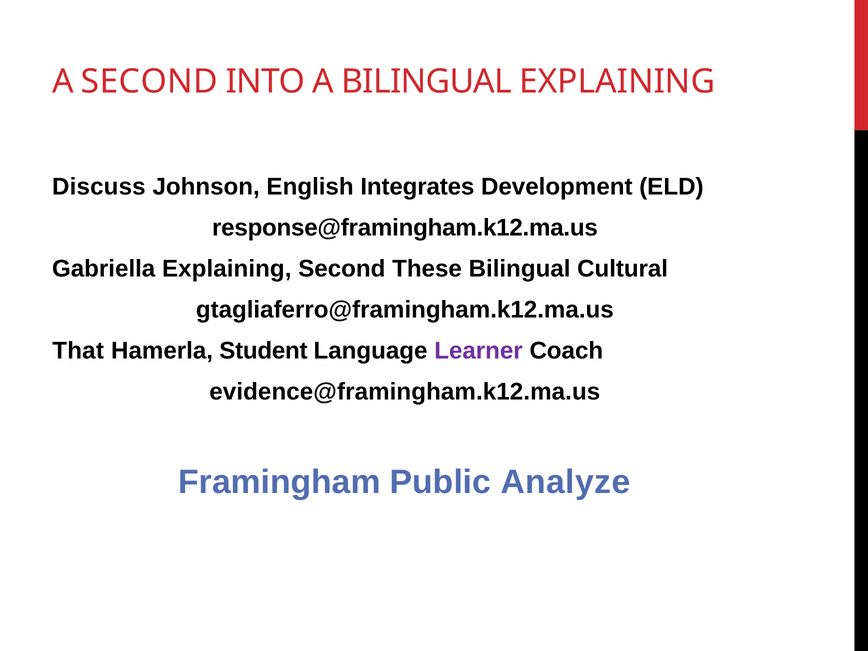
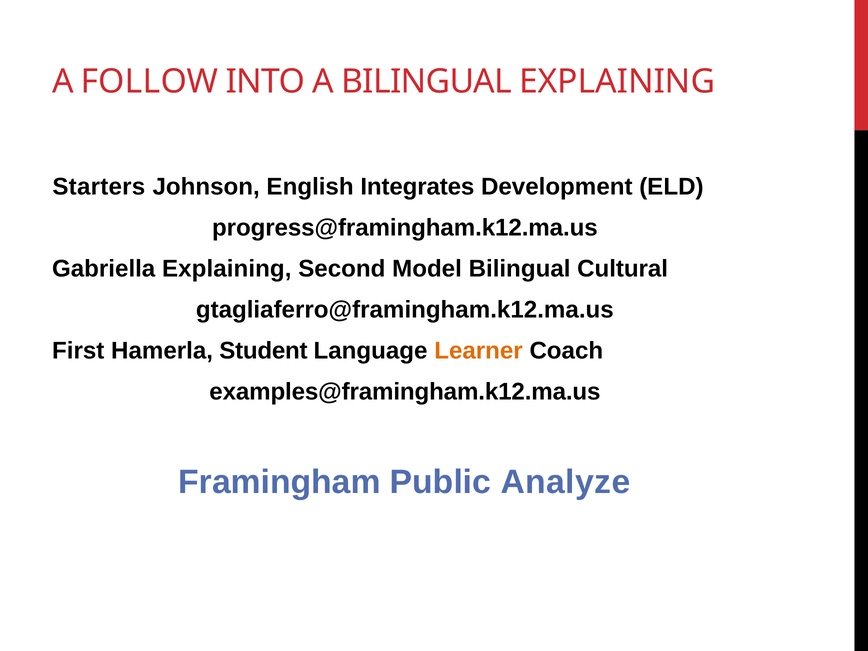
A SECOND: SECOND -> FOLLOW (150, 82)
Discuss: Discuss -> Starters (99, 187)
response@framingham.k12.ma.us: response@framingham.k12.ma.us -> progress@framingham.k12.ma.us (405, 228)
These: These -> Model (427, 269)
That: That -> First (78, 351)
Learner colour: purple -> orange (479, 351)
evidence@framingham.k12.ma.us: evidence@framingham.k12.ma.us -> examples@framingham.k12.ma.us (405, 392)
